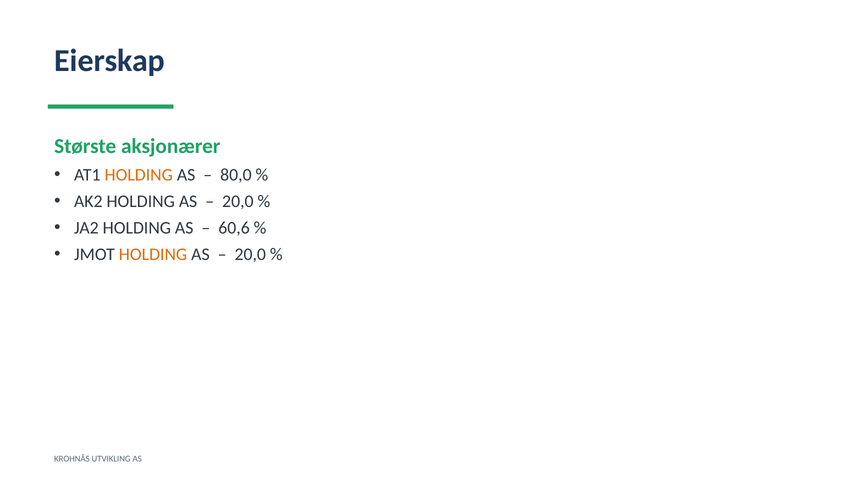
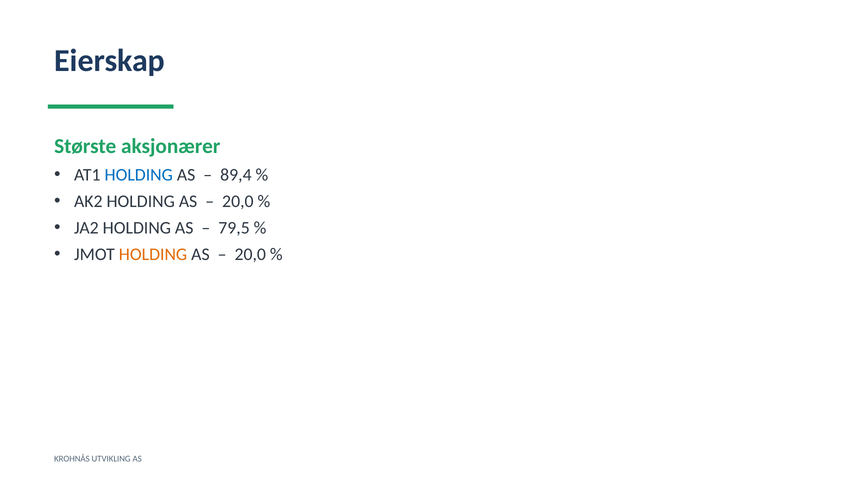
HOLDING colour: orange -> blue (139, 175)
80,0: 80,0 -> 89,4 (236, 175)
60,6: 60,6 -> 79,5 (234, 228)
